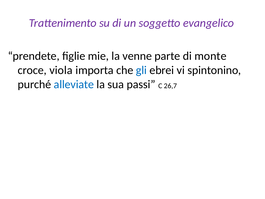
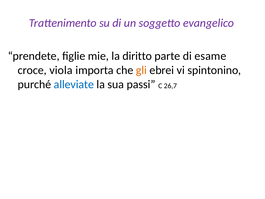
venne: venne -> diritto (137, 56)
monte: monte -> esame (210, 56)
gli colour: blue -> orange (141, 70)
